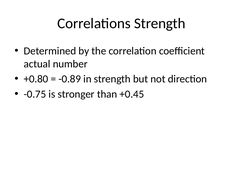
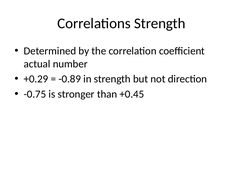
+0.80: +0.80 -> +0.29 (36, 79)
